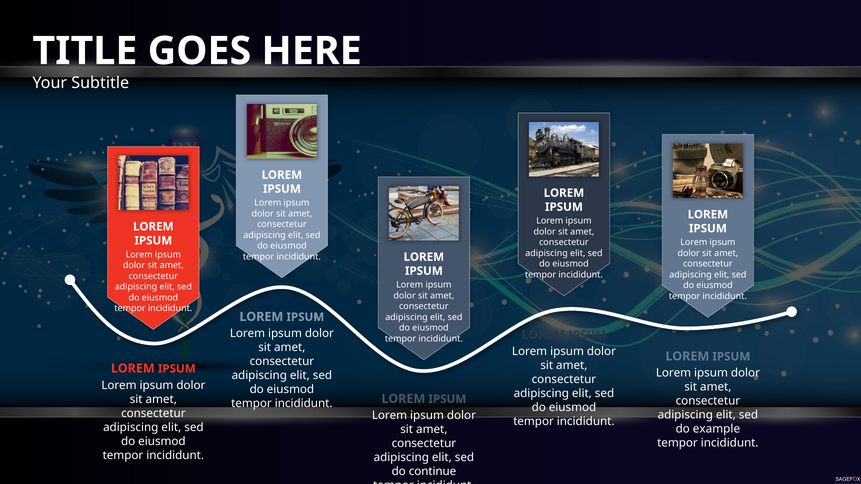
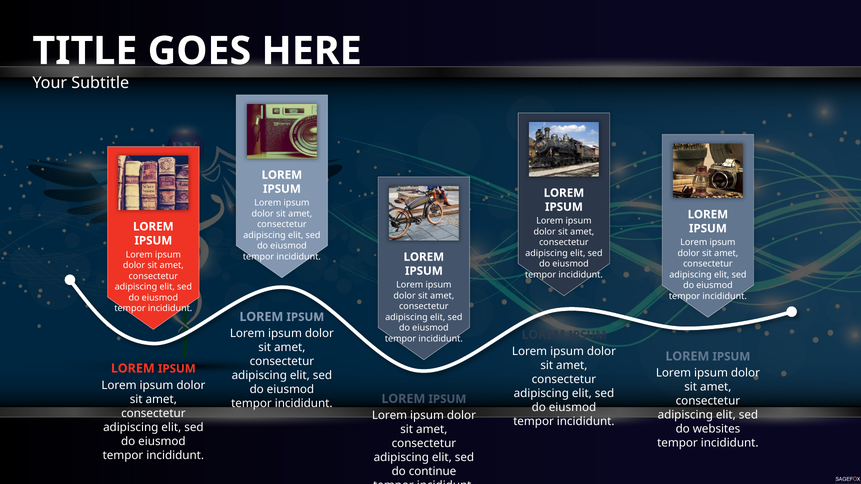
example: example -> websites (717, 429)
